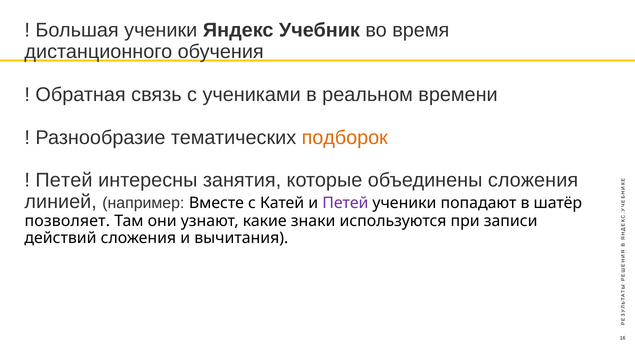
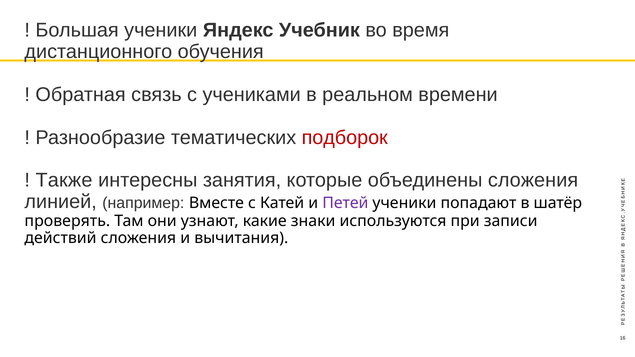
подборок colour: orange -> red (345, 138)
Петей: Петей -> Также (64, 180)
позволяет: позволяет -> проверять (67, 221)
